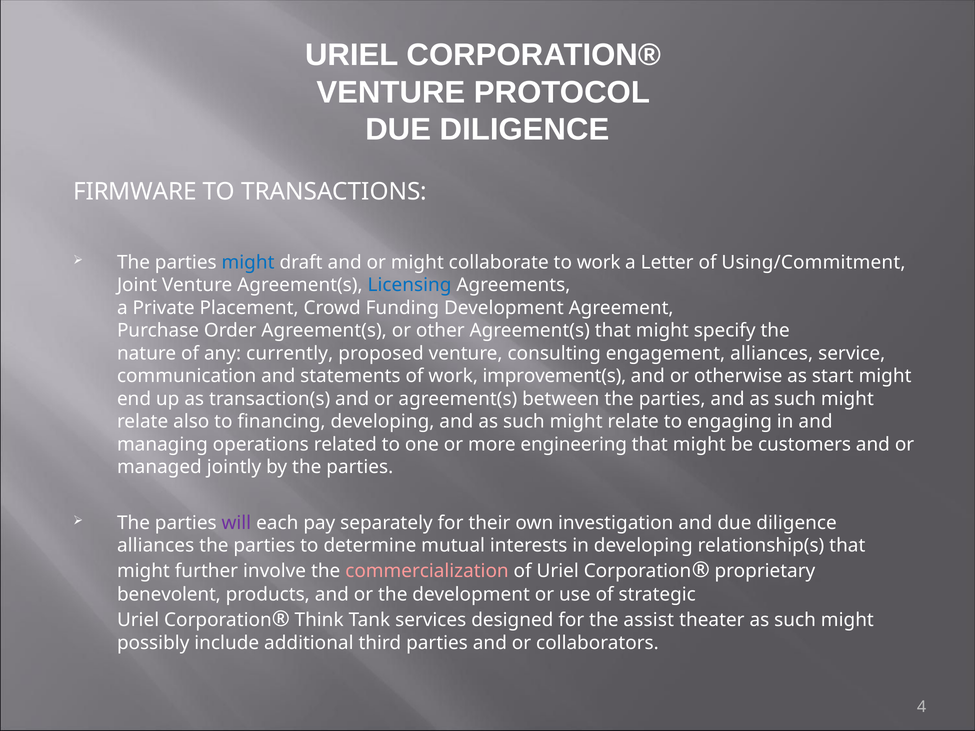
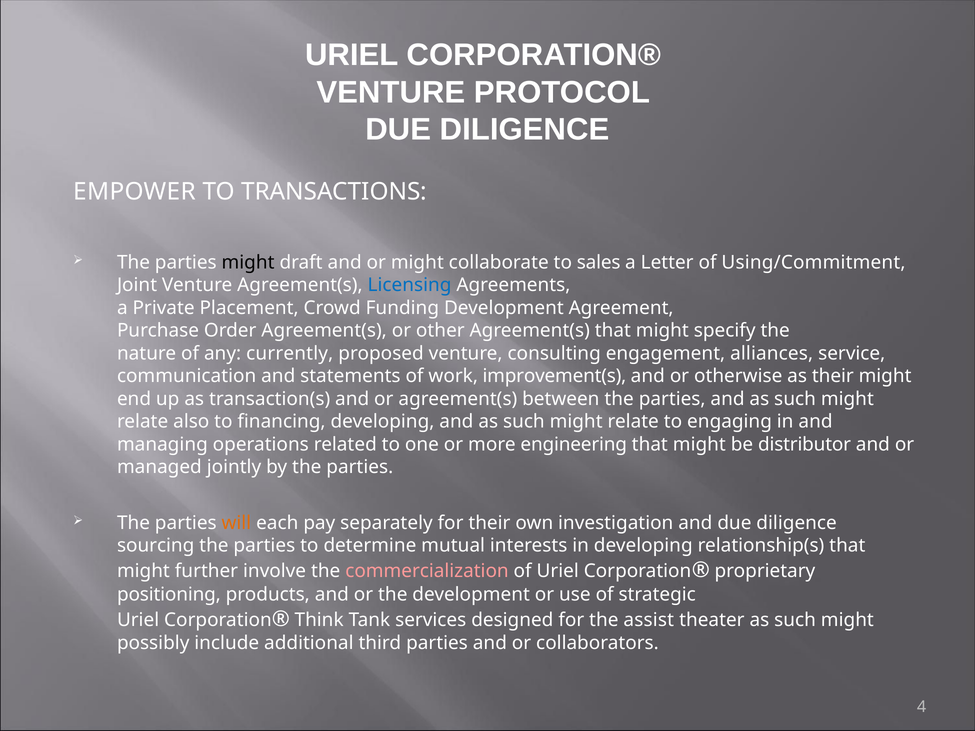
FIRMWARE: FIRMWARE -> EMPOWER (135, 192)
might colour: blue -> black (248, 262)
to work: work -> sales (599, 262)
as start: start -> their (833, 376)
customers: customers -> distributor (805, 445)
will colour: purple -> orange (236, 523)
alliances: alliances -> sourcing (156, 546)
benevolent: benevolent -> positioning (169, 595)
